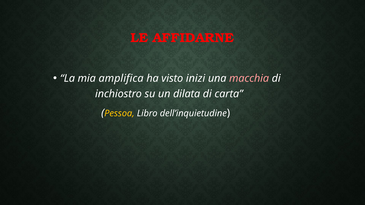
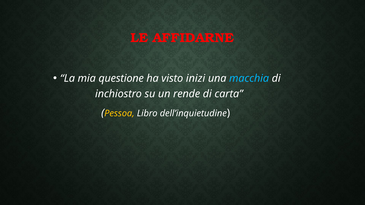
amplifica: amplifica -> questione (121, 79)
macchia colour: pink -> light blue (249, 79)
dilata: dilata -> rende (187, 94)
